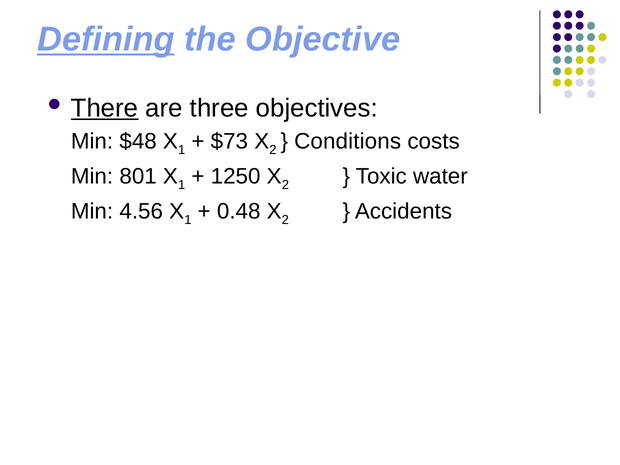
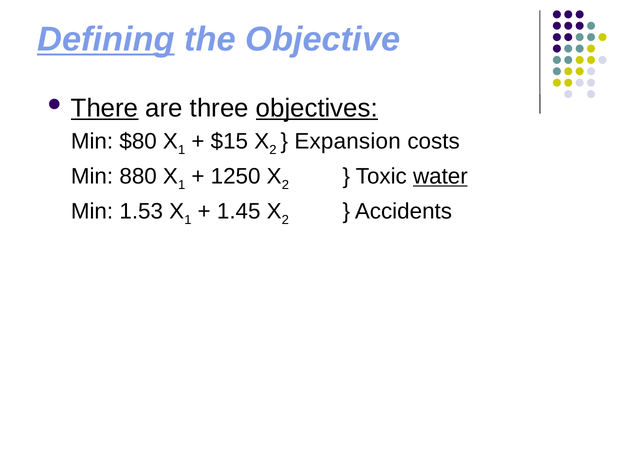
objectives underline: none -> present (317, 108)
$48: $48 -> $80 (138, 141)
$73: $73 -> $15 (229, 141)
Conditions: Conditions -> Expansion (348, 141)
801: 801 -> 880 (138, 176)
water underline: none -> present (440, 176)
4.56: 4.56 -> 1.53 (141, 211)
0.48: 0.48 -> 1.45 (239, 211)
